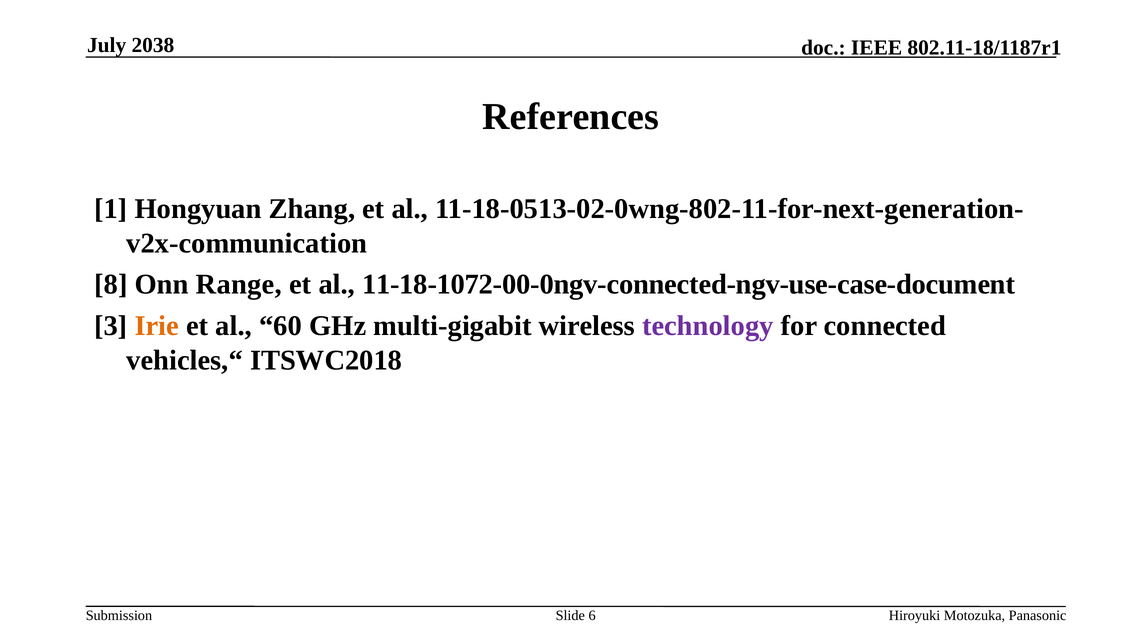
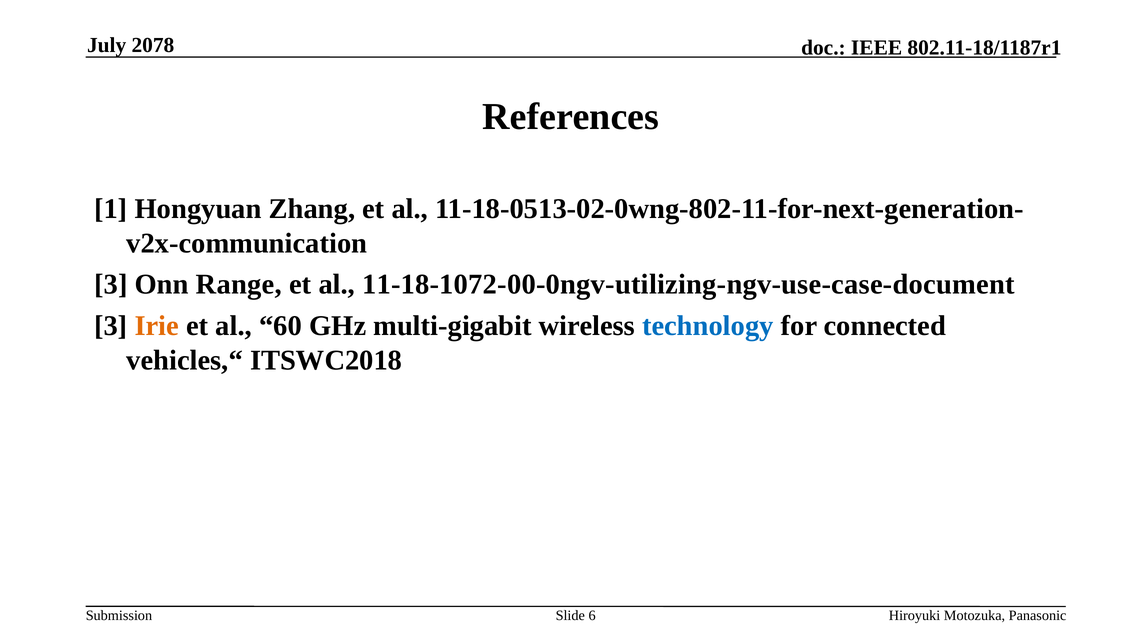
2038: 2038 -> 2078 (153, 45)
8: 8 -> 3 (111, 285)
11-18-1072-00-0ngv-connected-ngv-use-case-document: 11-18-1072-00-0ngv-connected-ngv-use-case-document -> 11-18-1072-00-0ngv-utilizing-ngv-use-case-document (688, 285)
technology colour: purple -> blue (708, 326)
